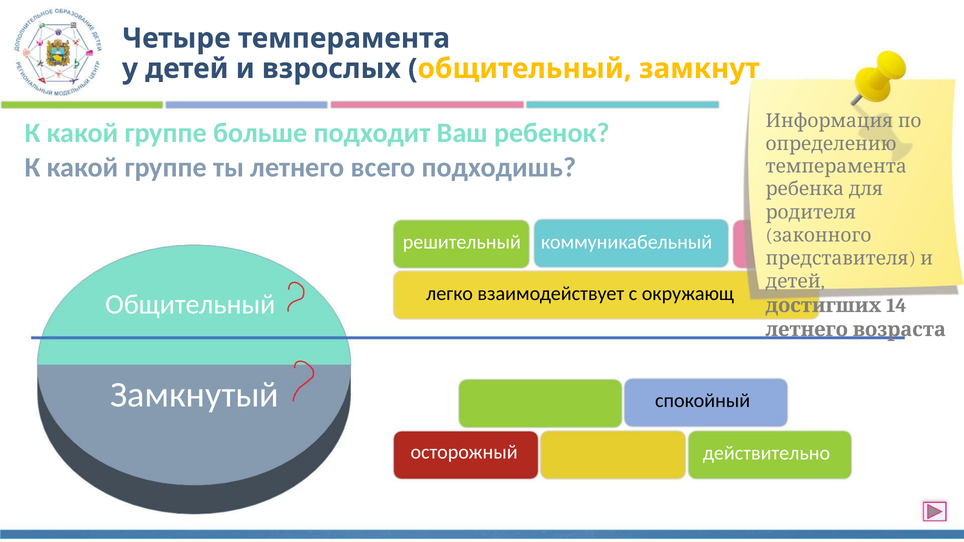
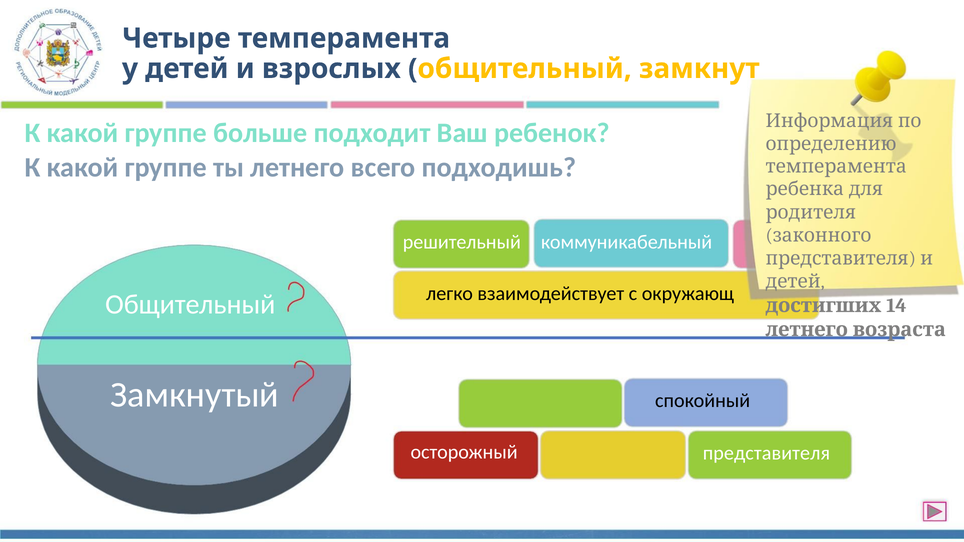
действительно: действительно -> представителя (766, 453)
